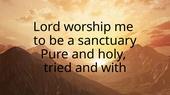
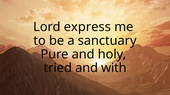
worship: worship -> express (87, 27)
